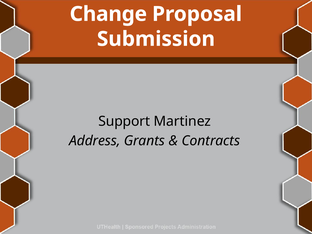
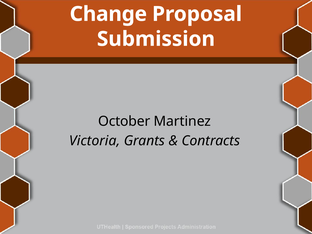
Support: Support -> October (124, 121)
Address: Address -> Victoria (95, 141)
